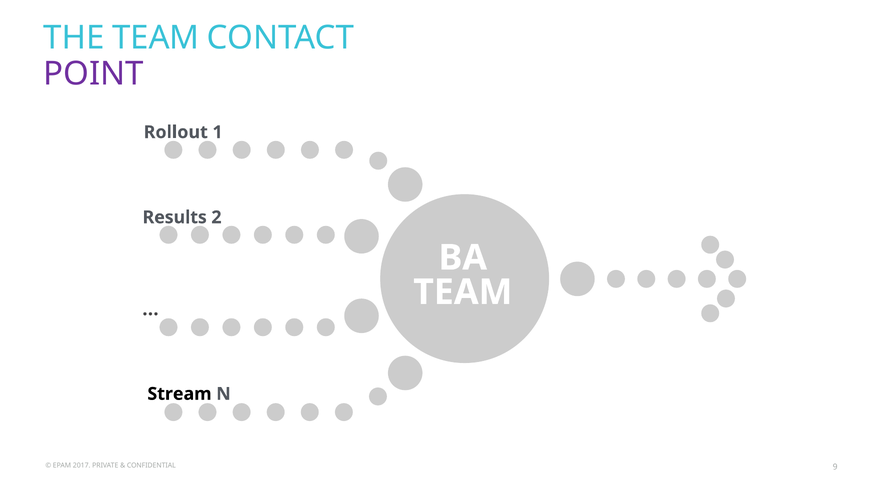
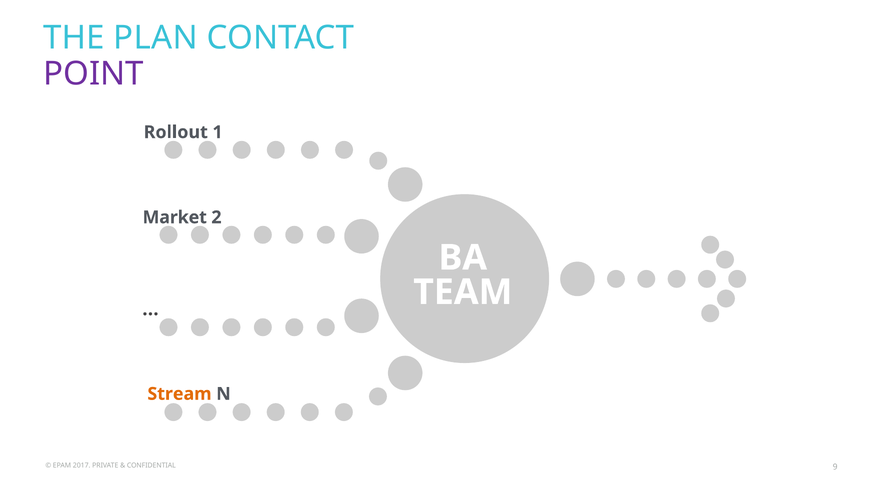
THE TEAM: TEAM -> PLAN (156, 38)
Results: Results -> Market (175, 217)
Stream colour: black -> orange (179, 394)
